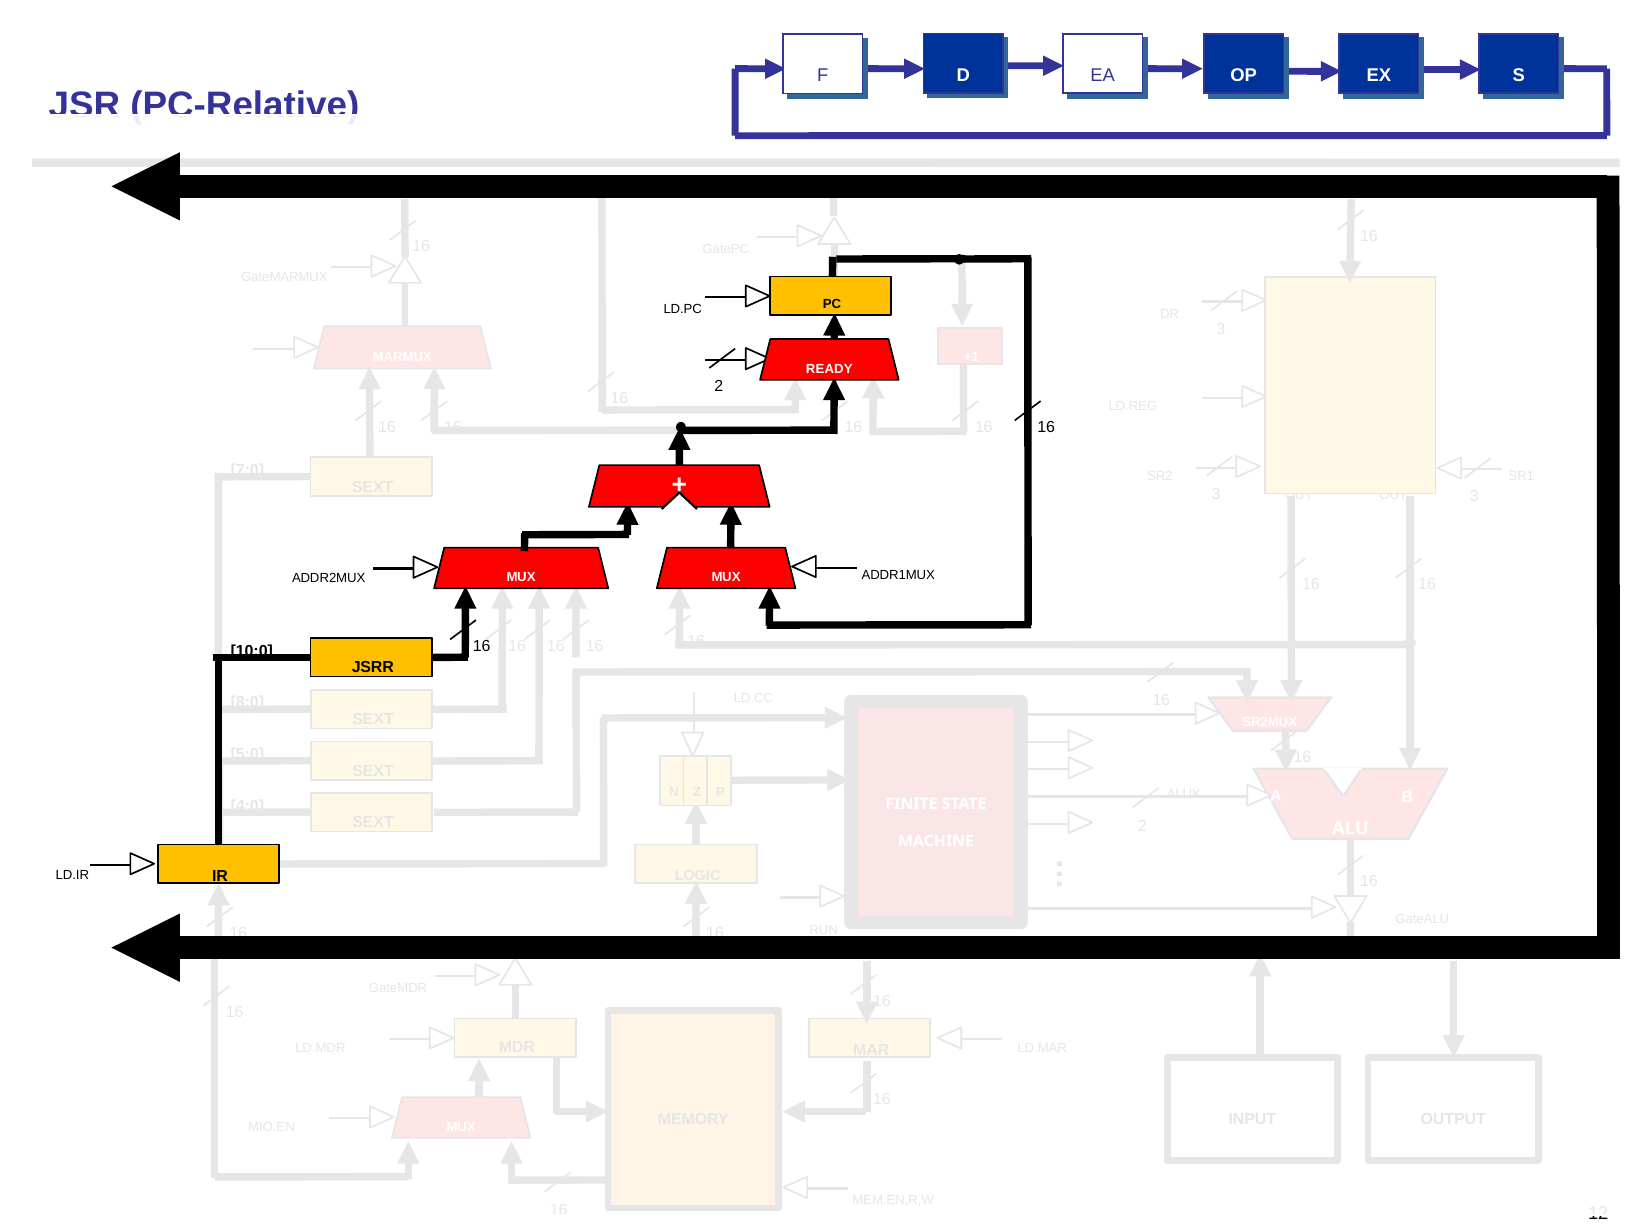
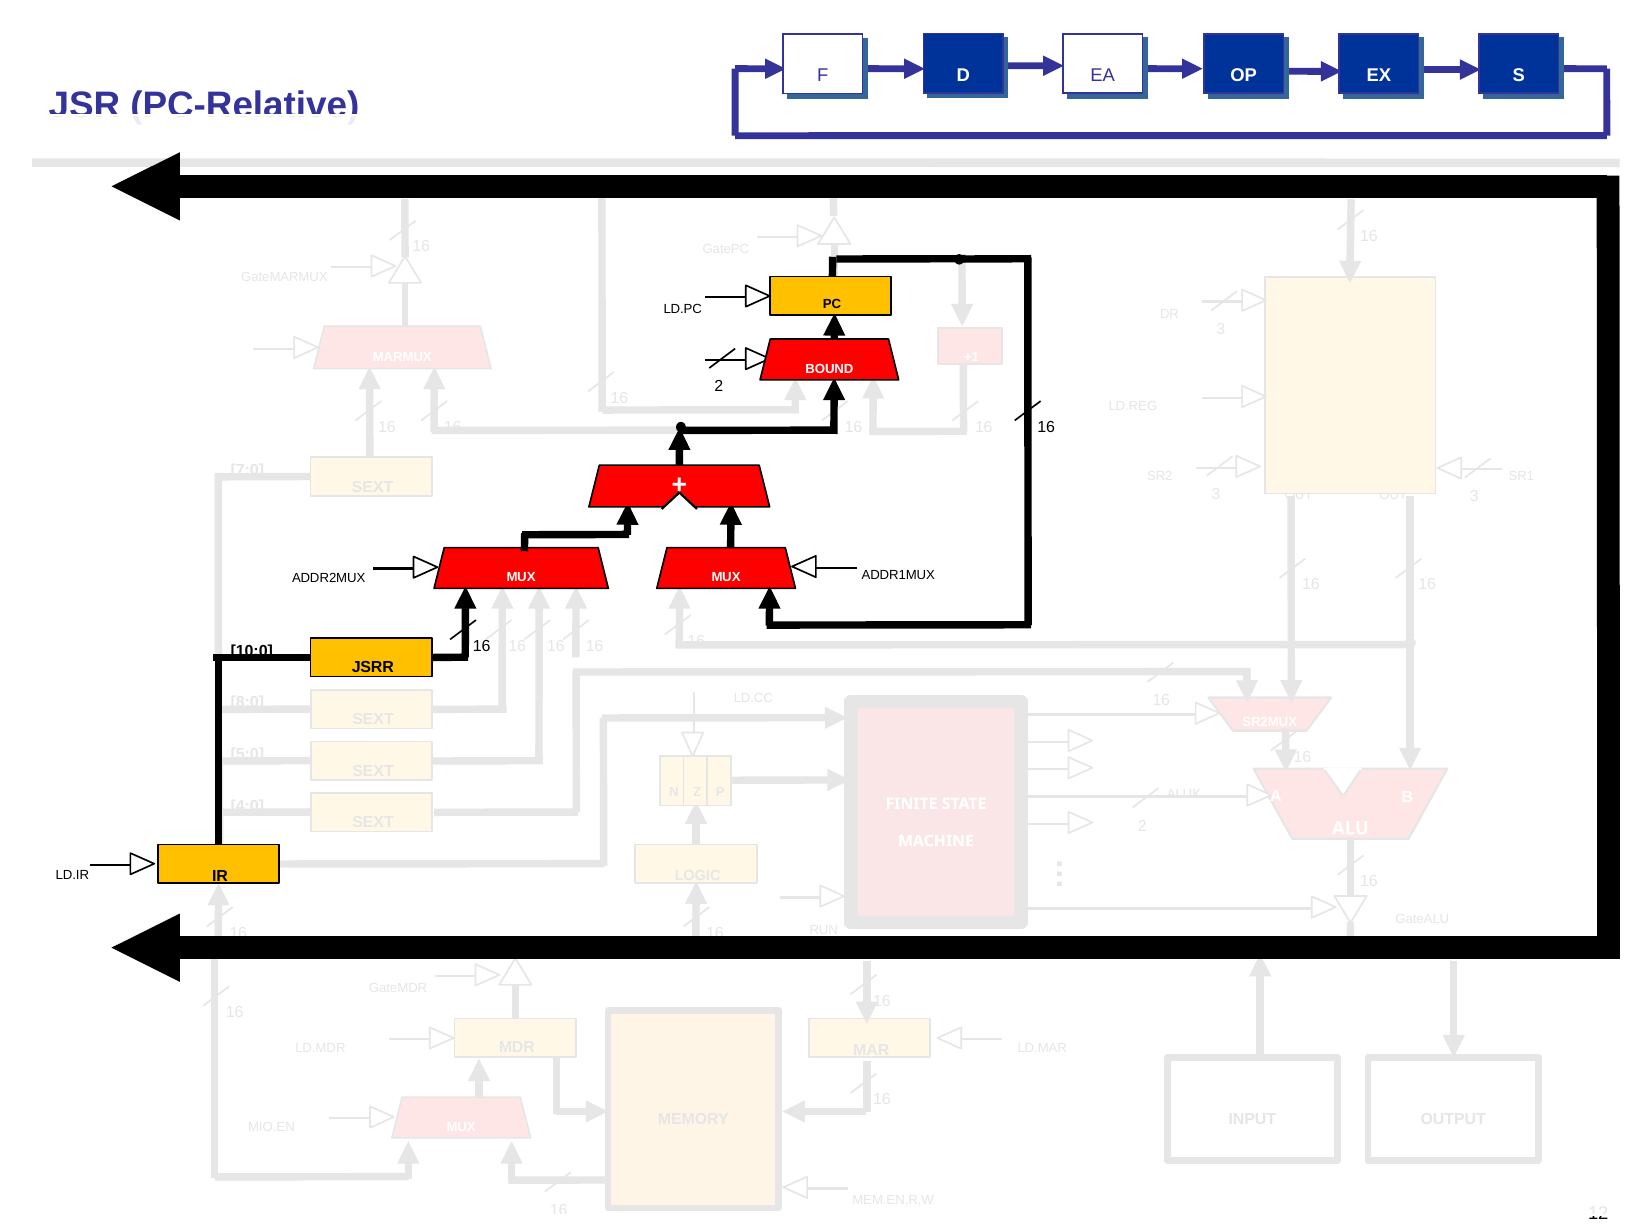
READY: READY -> BOUND (829, 369)
